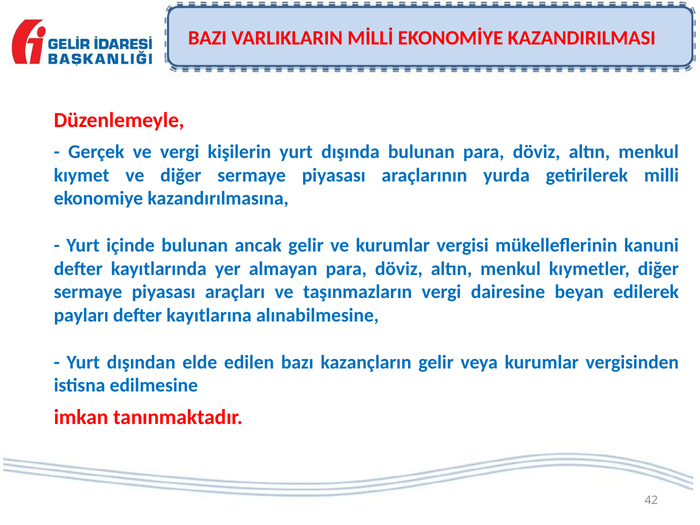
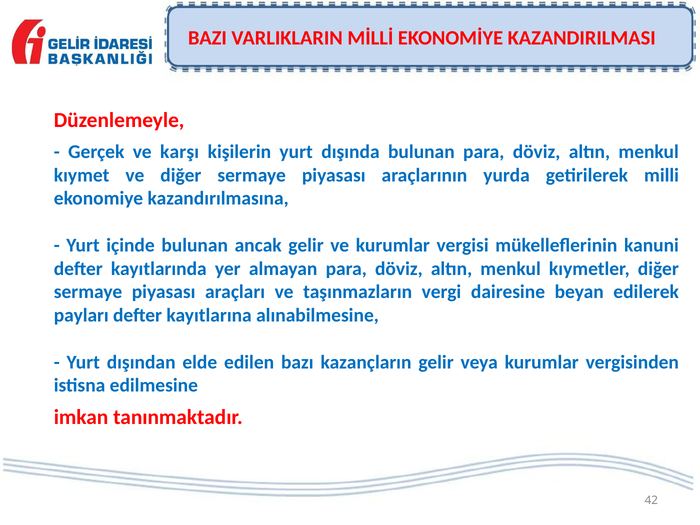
ve vergi: vergi -> karşı (180, 152)
